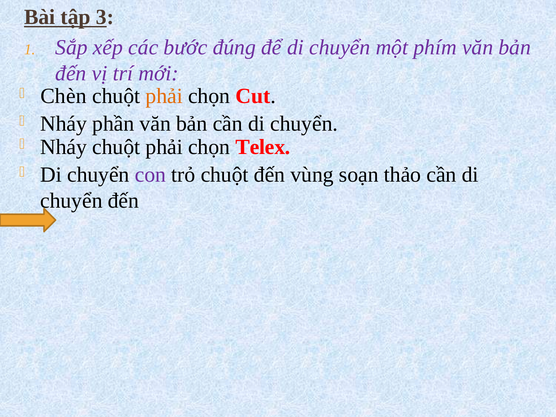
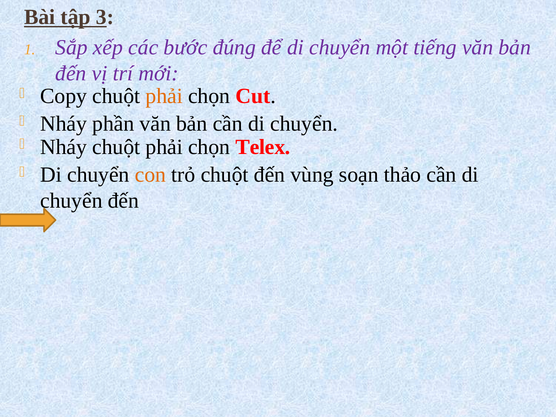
phím: phím -> tiếng (435, 47)
Chèn: Chèn -> Copy (64, 96)
con colour: purple -> orange (150, 175)
